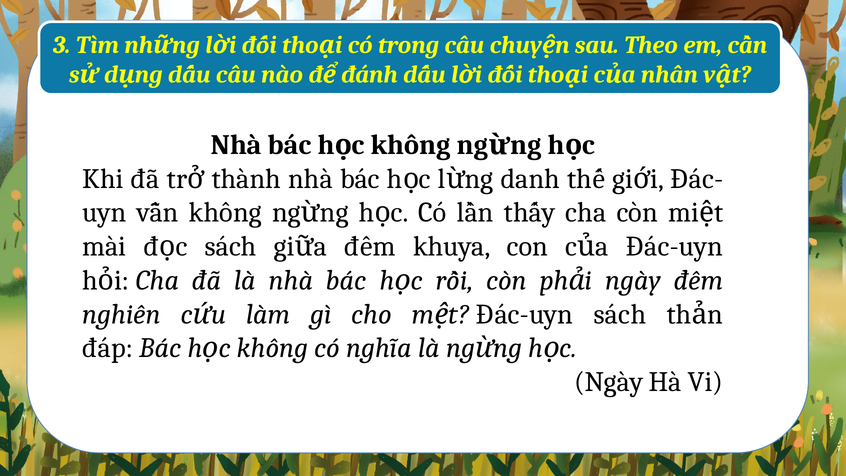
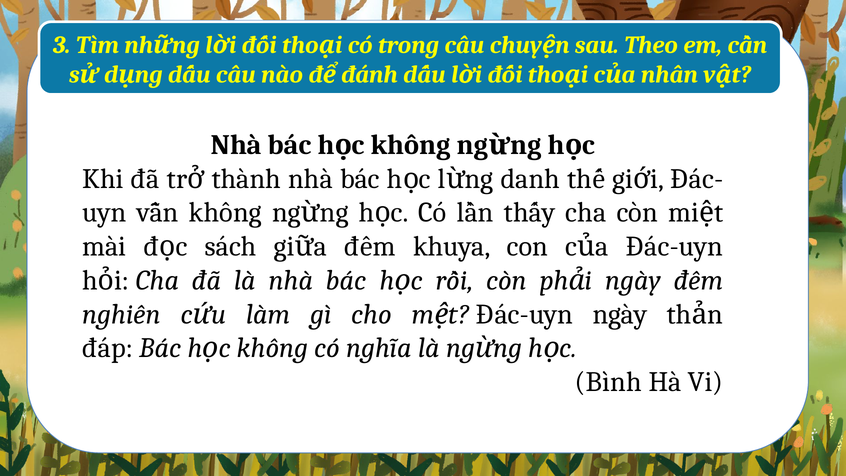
Đác-uyn sách: sách -> ngày (620, 314)
Ngày: Ngày -> Bình (608, 382)
